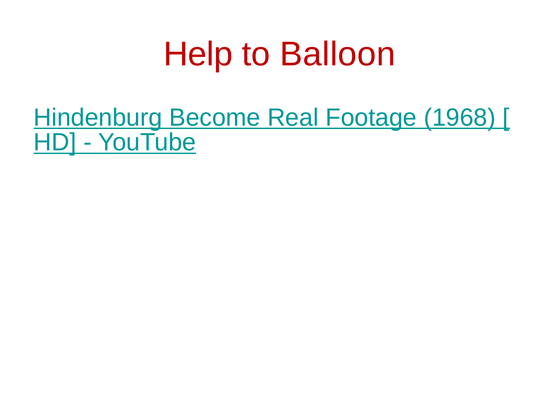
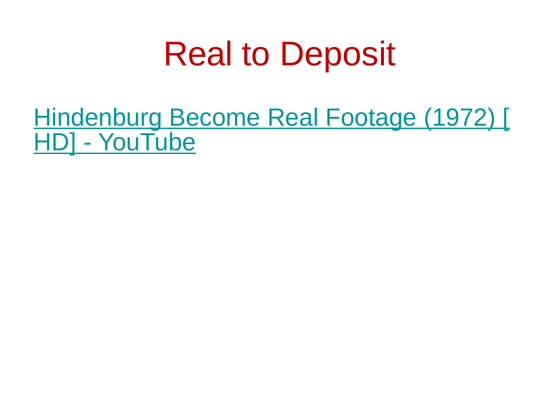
Help: Help -> Real (198, 54)
Balloon: Balloon -> Deposit (338, 54)
1968: 1968 -> 1972 (460, 117)
